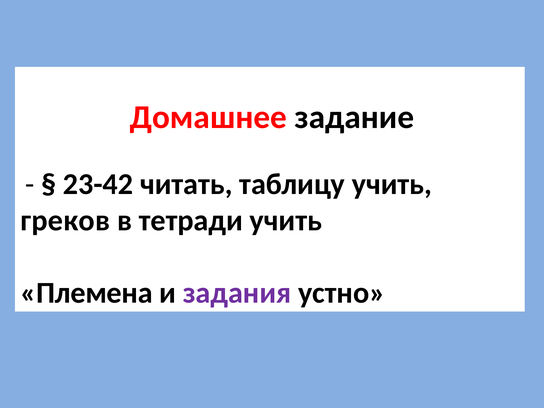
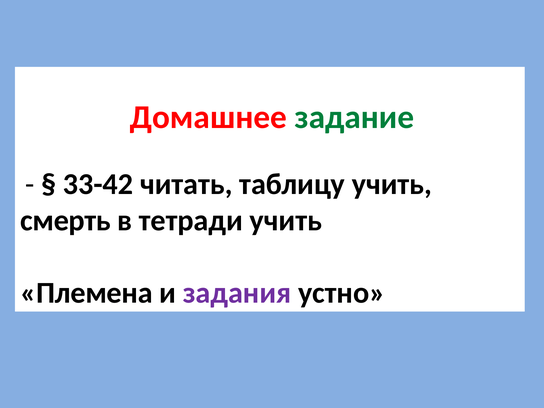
задание colour: black -> green (354, 117)
23-42: 23-42 -> 33-42 (98, 184)
греков: греков -> смерть (66, 220)
